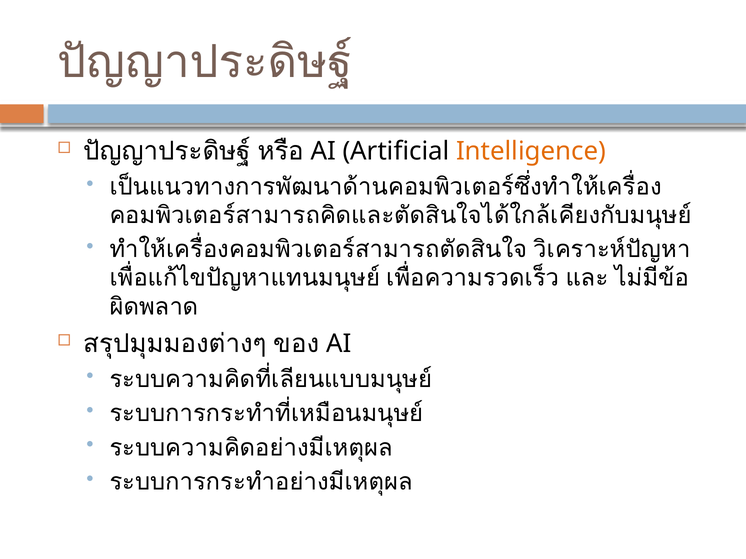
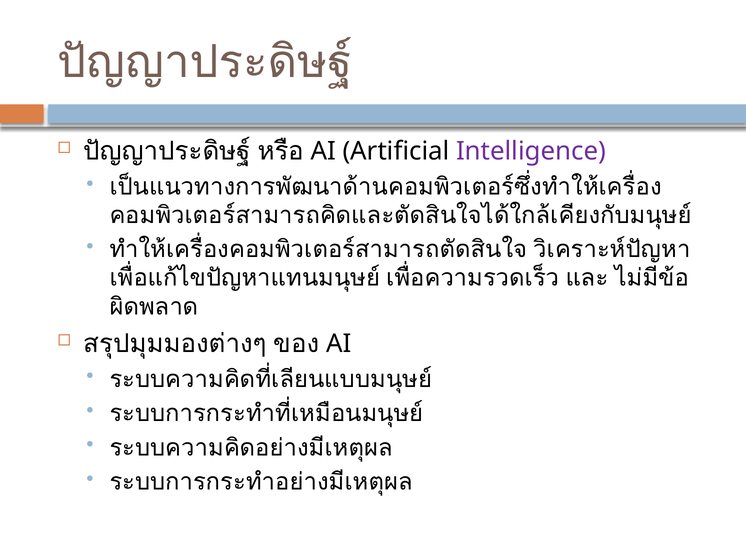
Intelligence colour: orange -> purple (531, 152)
